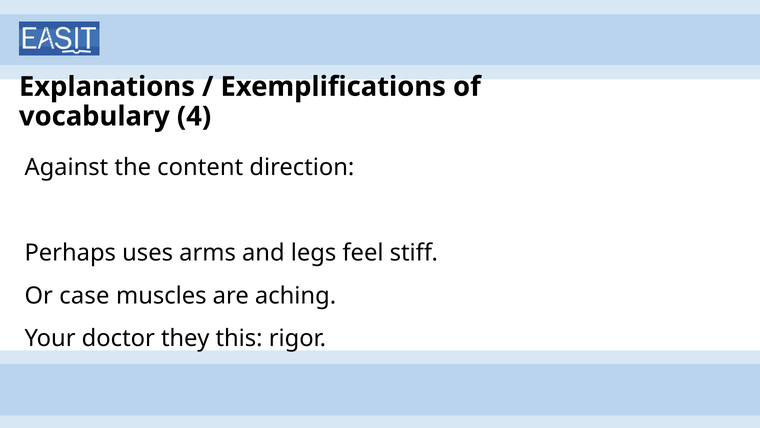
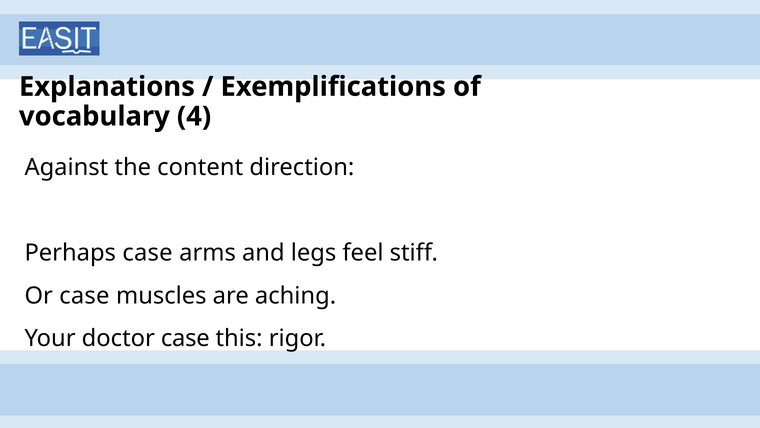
Perhaps uses: uses -> case (147, 253)
doctor they: they -> case (185, 338)
